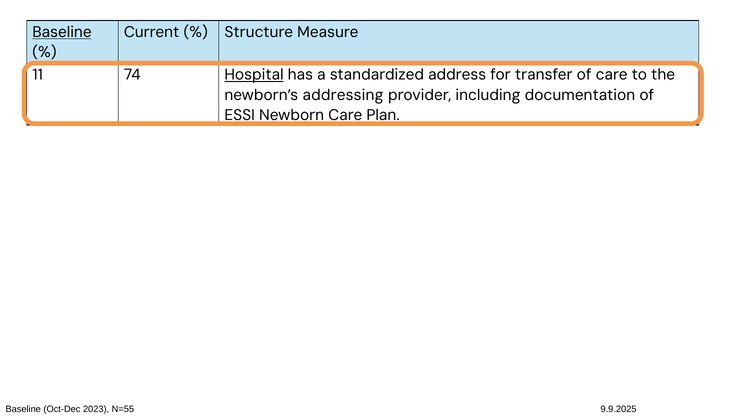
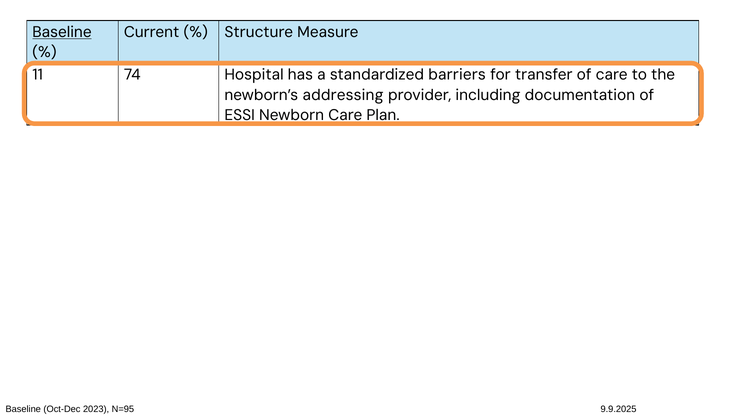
Hospital underline: present -> none (254, 75)
address: address -> barriers (457, 75)
N=55: N=55 -> N=95 (123, 408)
